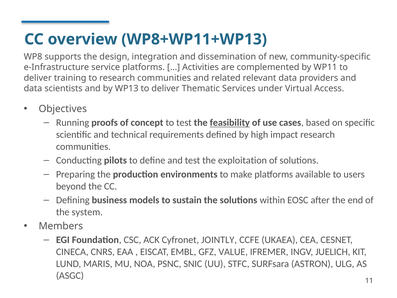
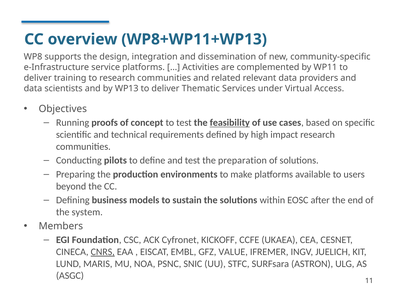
exploitation: exploitation -> preparation (242, 160)
JOINTLY: JOINTLY -> KICKOFF (219, 240)
CNRS underline: none -> present (103, 252)
